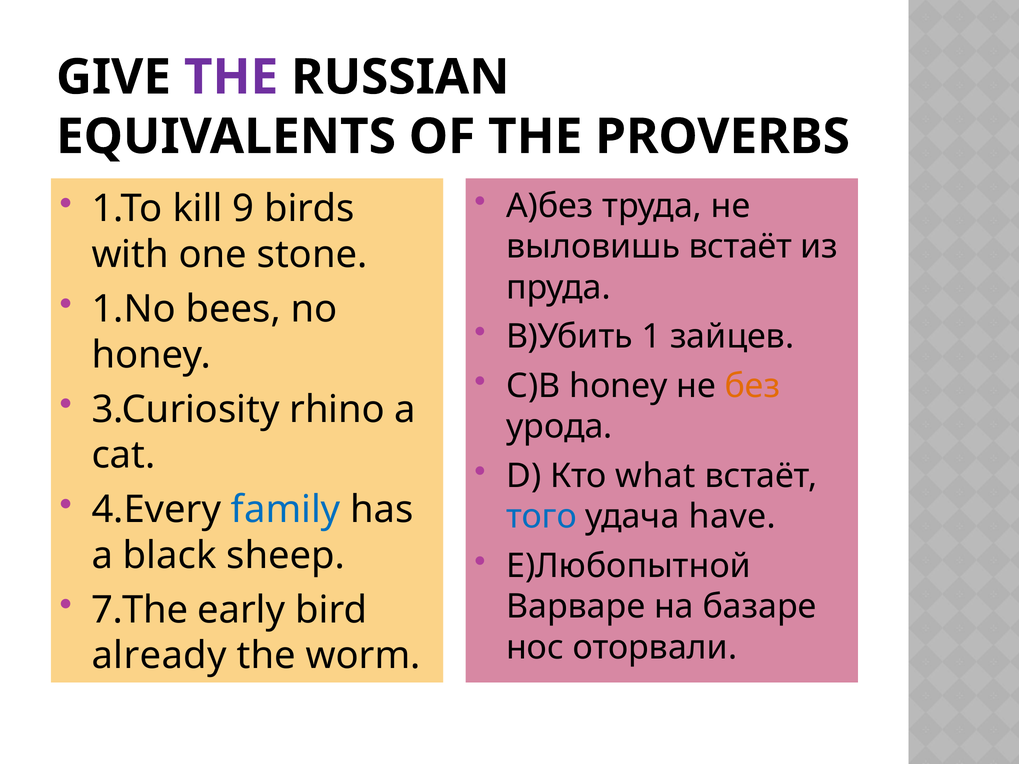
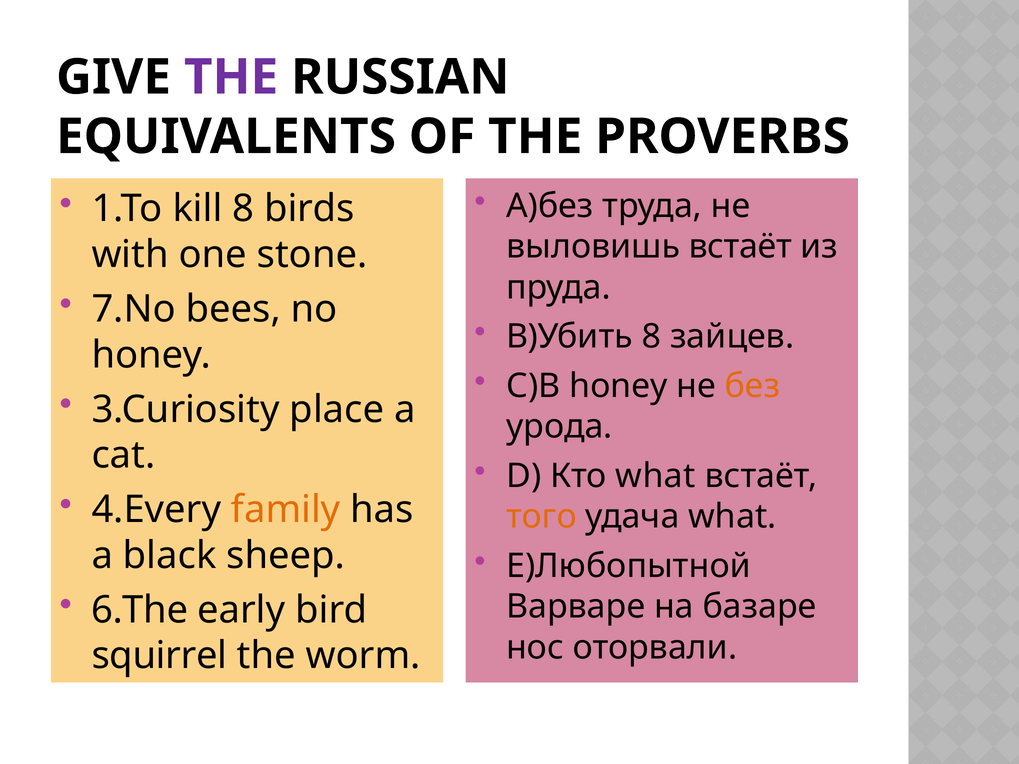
kill 9: 9 -> 8 (243, 209)
1.No: 1.No -> 7.No (134, 309)
В)Убить 1: 1 -> 8 (651, 337)
rhino: rhino -> place (337, 410)
family colour: blue -> orange (286, 510)
того colour: blue -> orange (542, 517)
удача have: have -> what (732, 517)
7.The: 7.The -> 6.The (140, 610)
already: already -> squirrel (159, 656)
